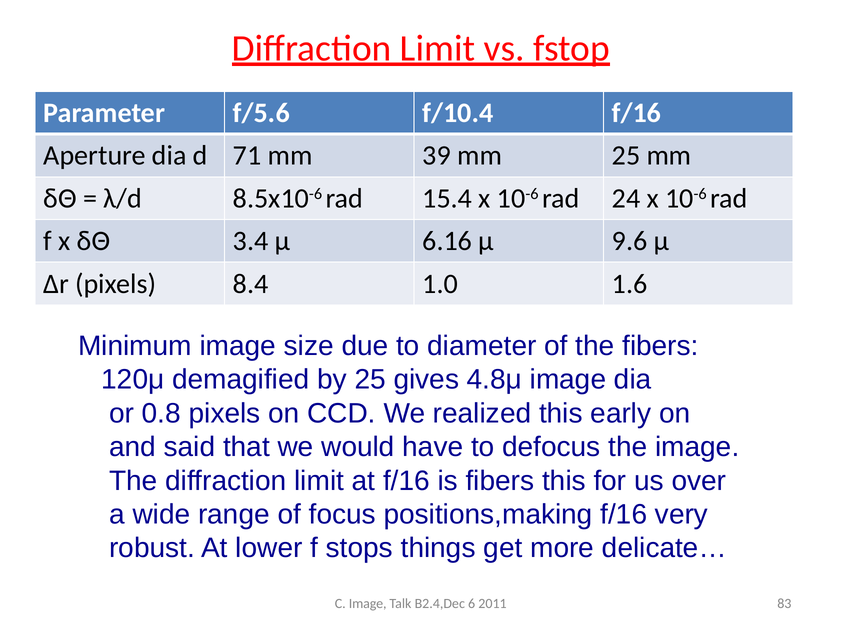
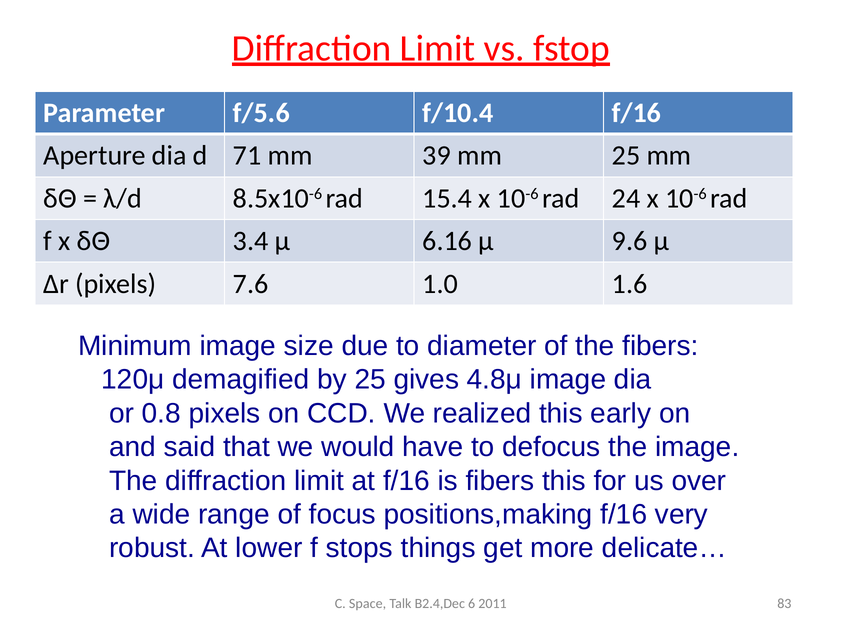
8.4: 8.4 -> 7.6 (251, 284)
C Image: Image -> Space (368, 603)
